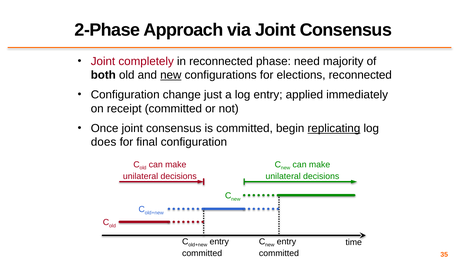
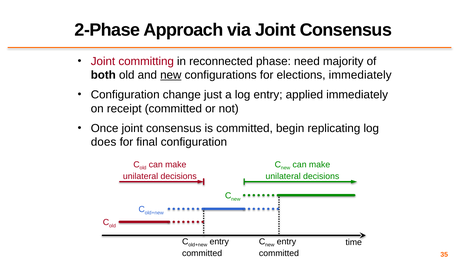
completely: completely -> committing (146, 61)
elections reconnected: reconnected -> immediately (360, 75)
replicating underline: present -> none (334, 128)
